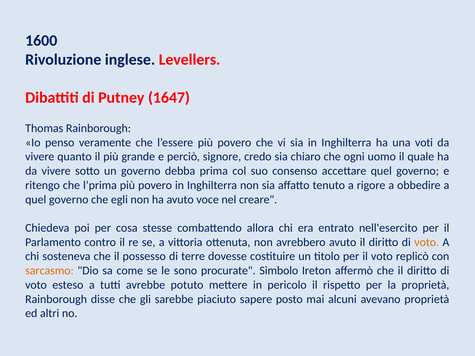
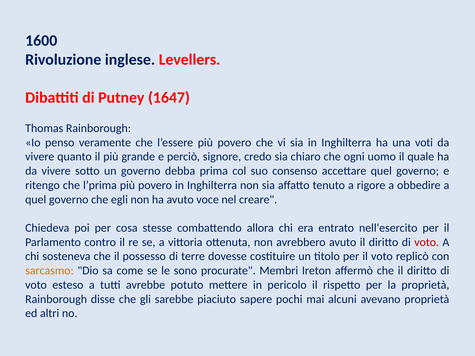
voto colour: orange -> red (427, 242)
Simbolo: Simbolo -> Membri (279, 271)
posto: posto -> pochi (289, 299)
